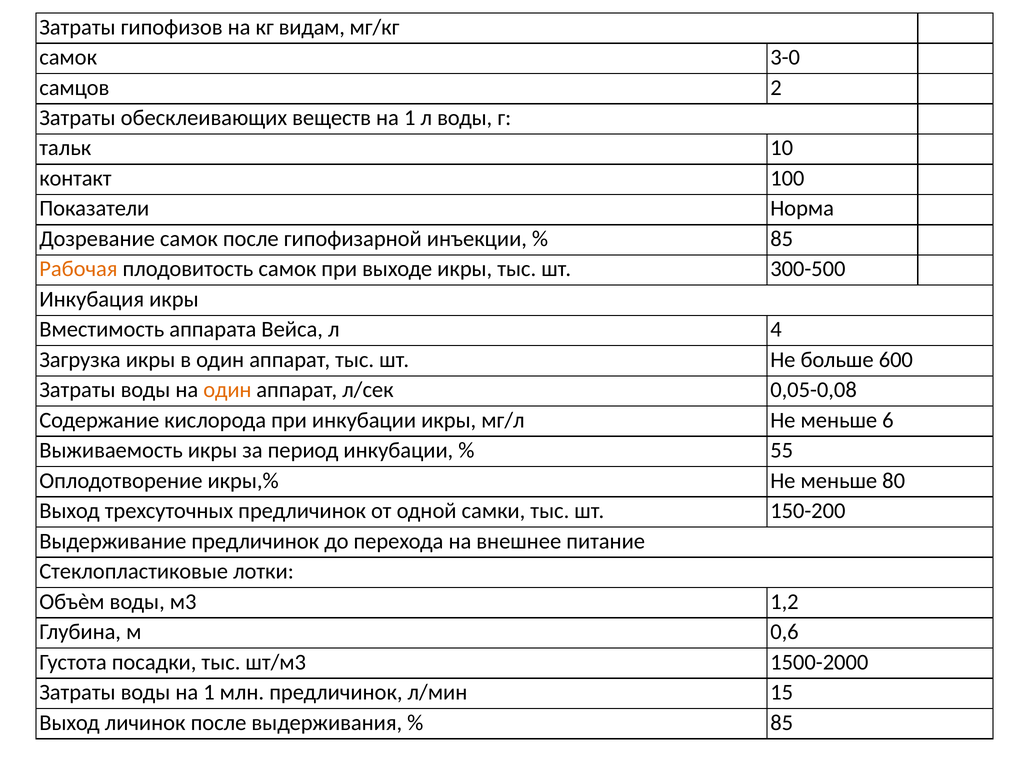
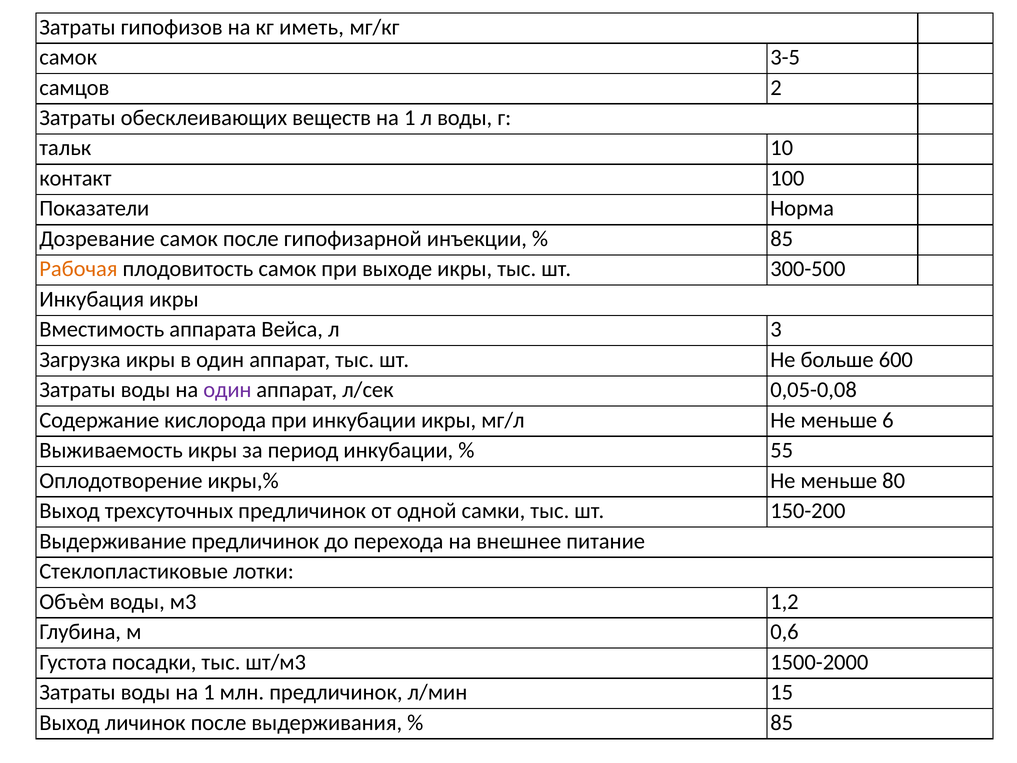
видам: видам -> иметь (312, 27)
3-0: 3-0 -> 3-5 (785, 57)
4: 4 -> 3 (776, 329)
один colour: orange -> purple (227, 390)
